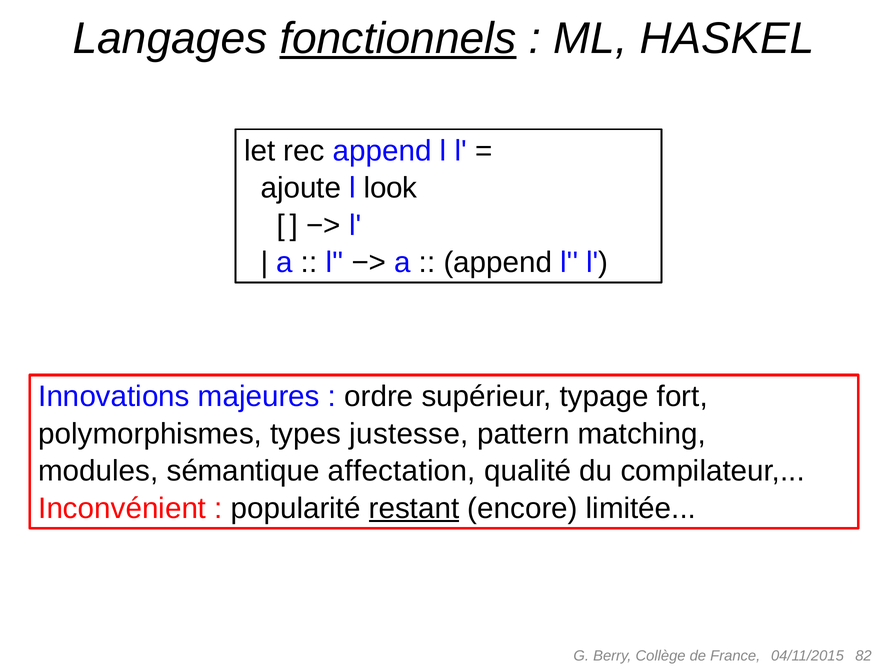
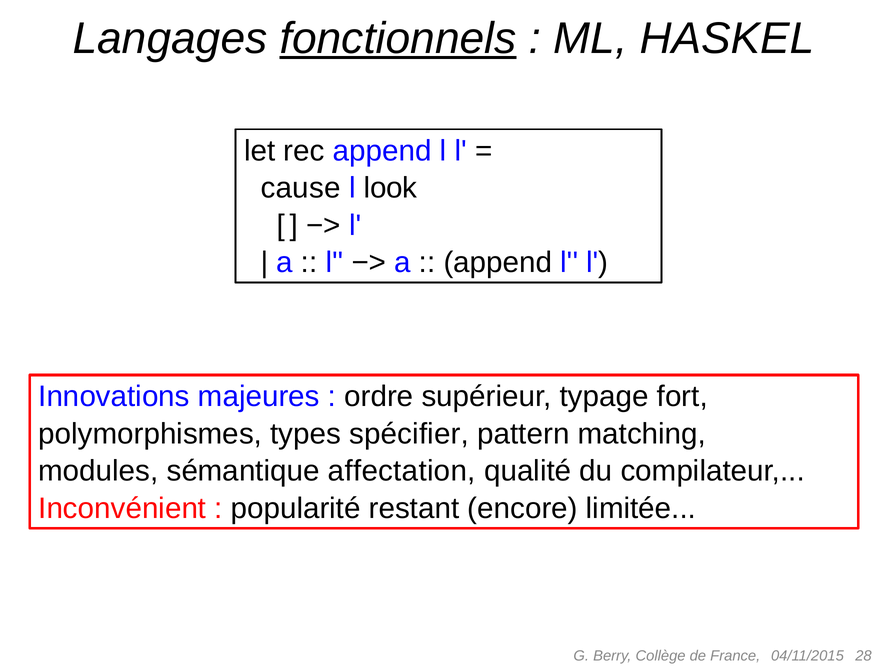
ajoute: ajoute -> cause (301, 188)
justesse: justesse -> spécifier (409, 434)
restant underline: present -> none (414, 508)
82: 82 -> 28 (864, 656)
